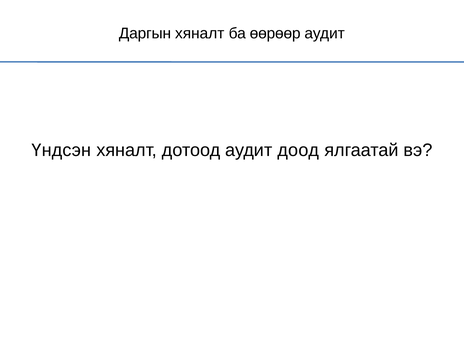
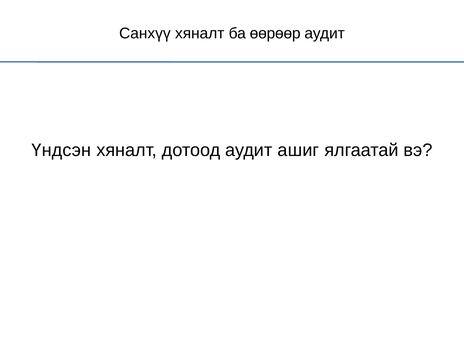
Даргын: Даргын -> Санхүү (145, 33)
доод: доод -> ашиг (298, 150)
